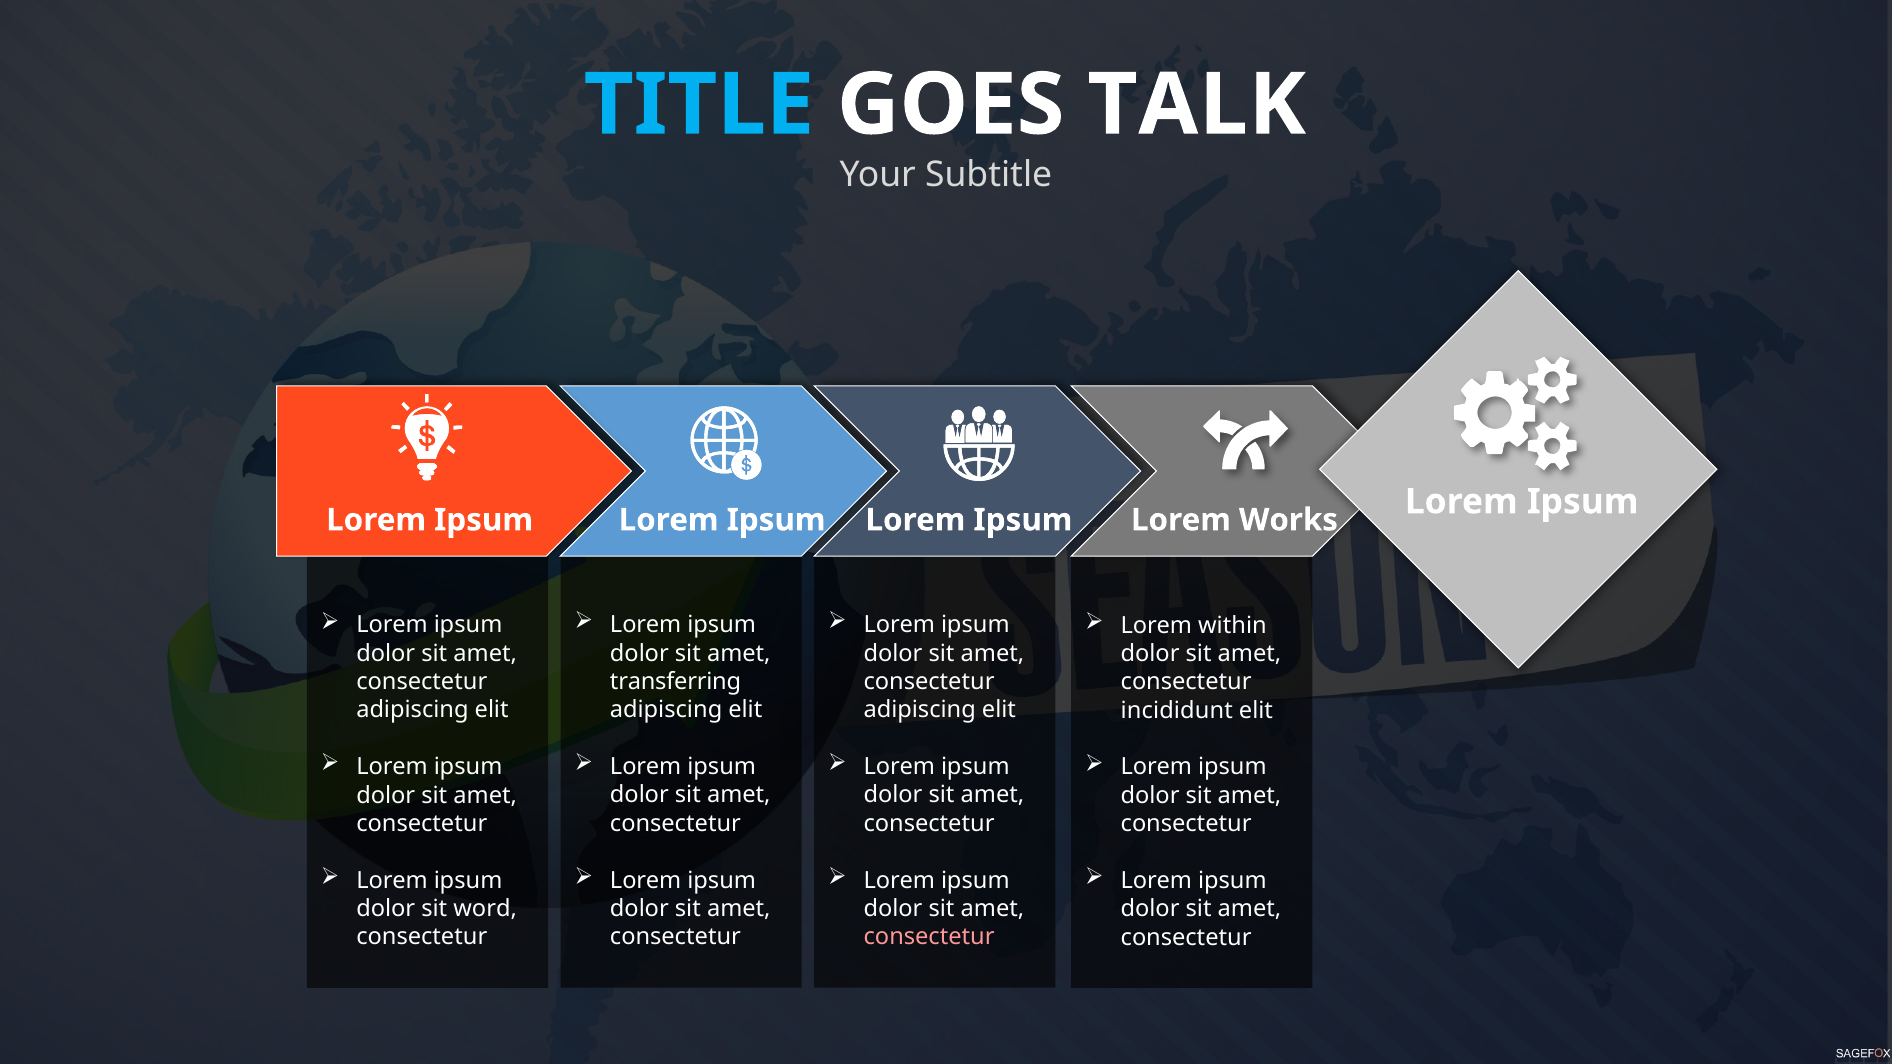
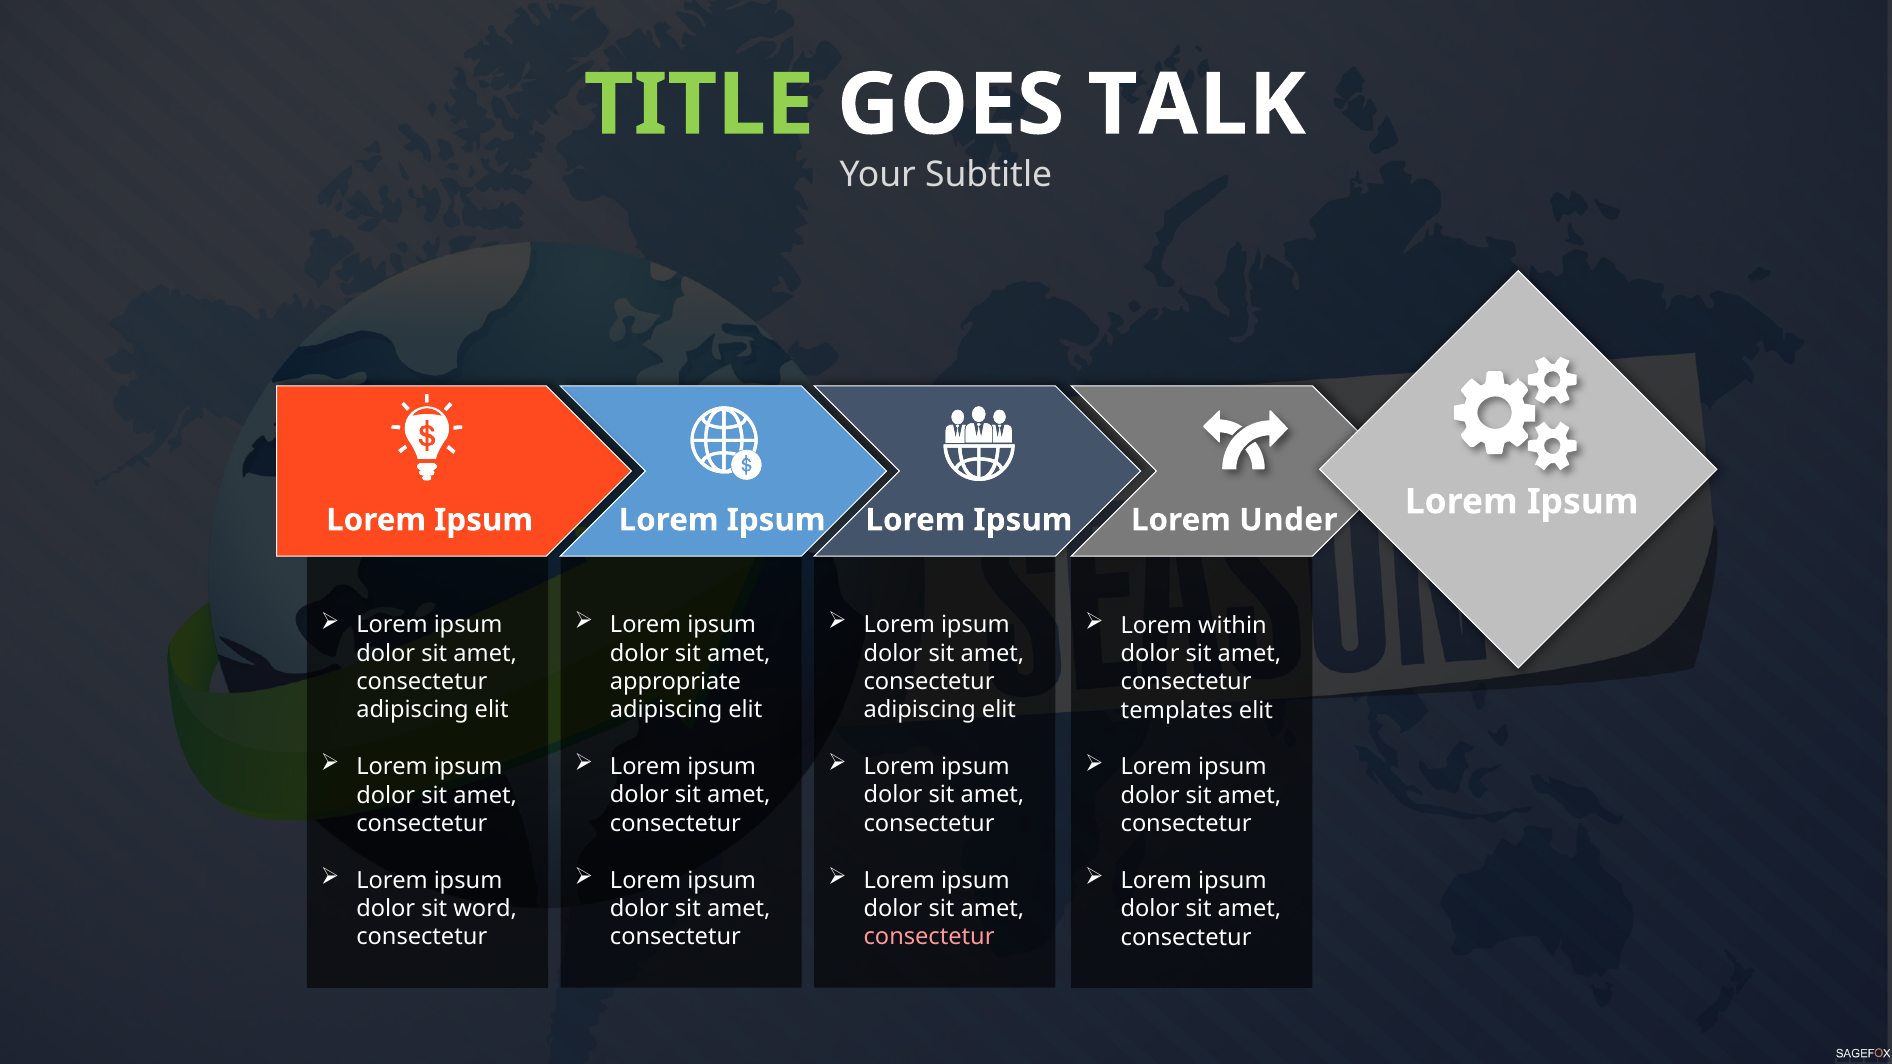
TITLE colour: light blue -> light green (699, 105)
Works: Works -> Under (1288, 520)
transferring: transferring -> appropriate (676, 682)
incididunt: incididunt -> templates (1177, 711)
